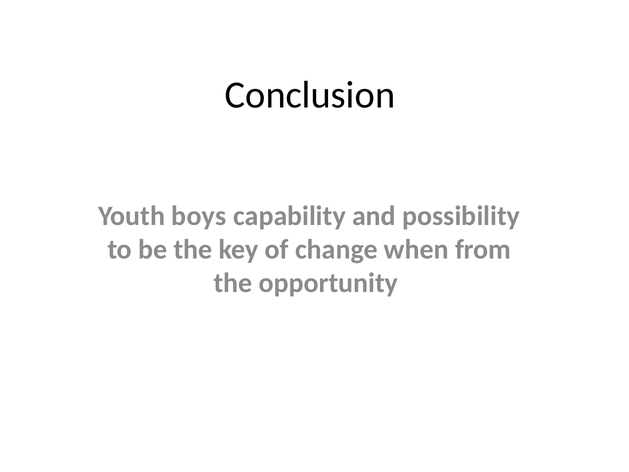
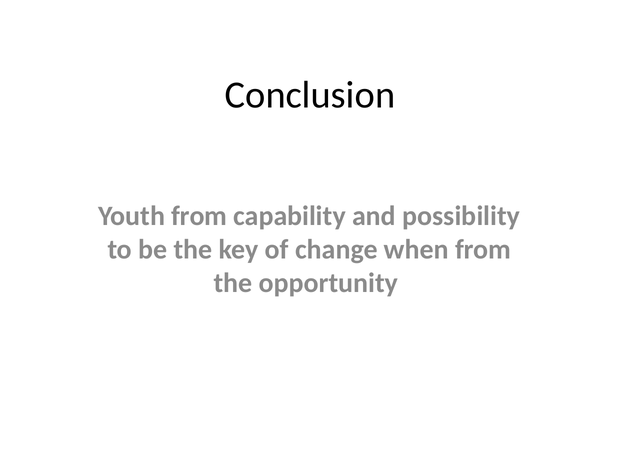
Youth boys: boys -> from (199, 216)
